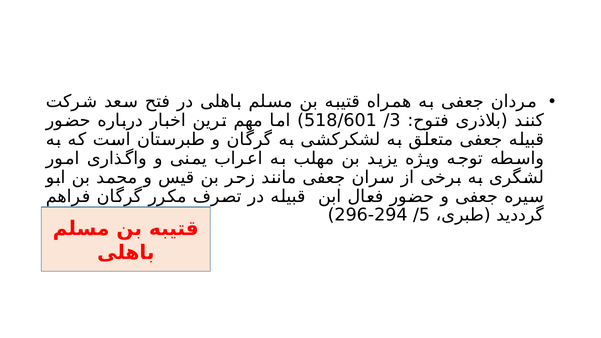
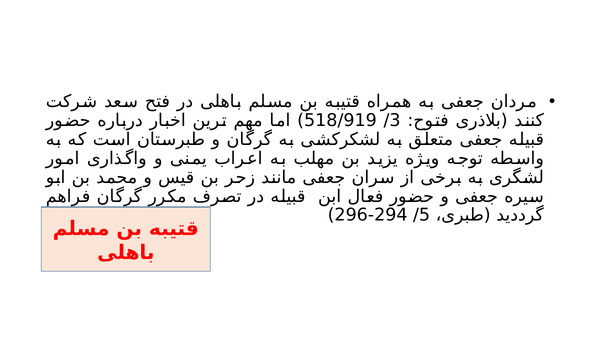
518/601: 518/601 -> 518/919 (340, 121)
